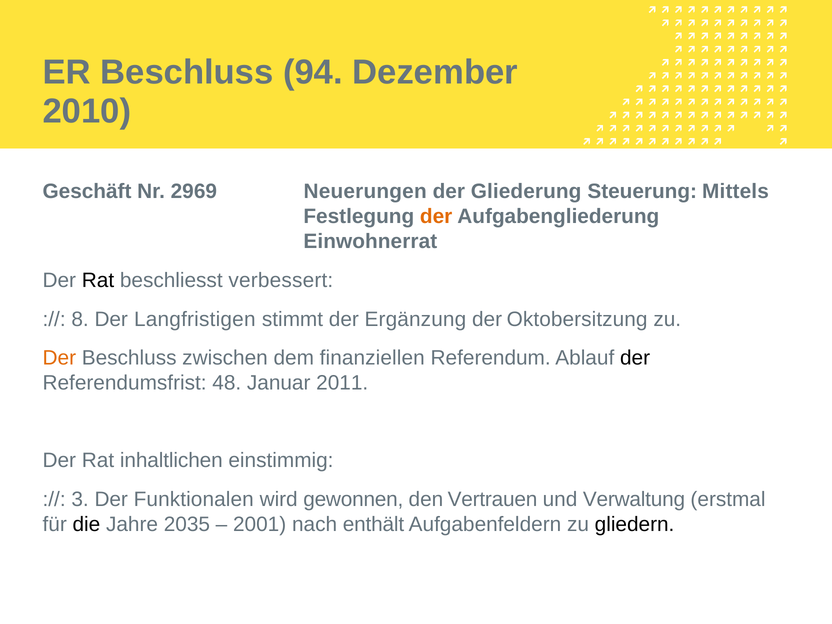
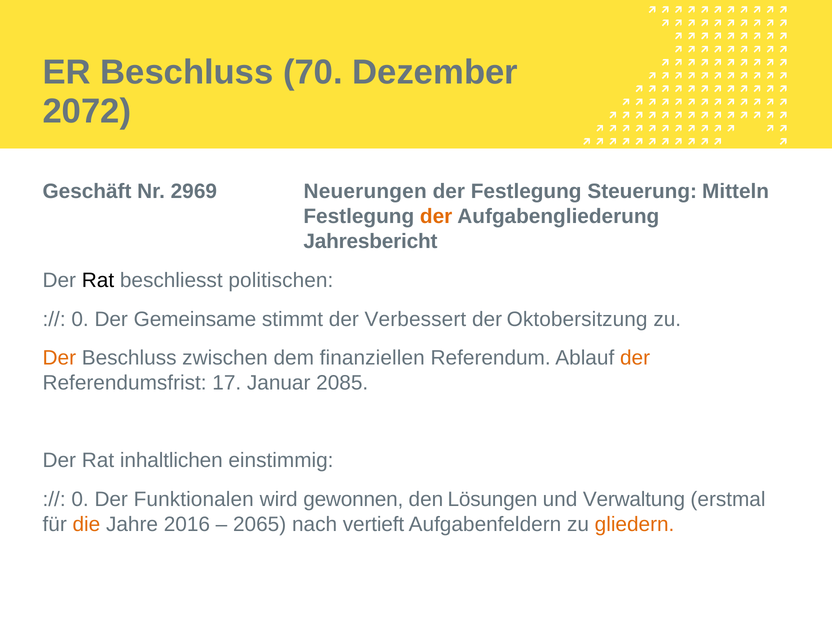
94: 94 -> 70 (313, 72)
2010: 2010 -> 2072 (87, 111)
der Gliederung: Gliederung -> Festlegung (526, 192)
Mittels: Mittels -> Mitteln (736, 192)
Einwohnerrat: Einwohnerrat -> Jahresbericht (370, 242)
verbessert: verbessert -> politischen (281, 280)
8: 8 -> 0 (80, 319)
Langfristigen: Langfristigen -> Gemeinsame (195, 319)
Ergänzung: Ergänzung -> Verbessert (415, 319)
der colour: black -> orange (635, 358)
48: 48 -> 17 (227, 383)
2011: 2011 -> 2085 (342, 383)
3: 3 -> 0 (80, 499)
Vertrauen: Vertrauen -> Lösungen (493, 499)
die colour: black -> orange (86, 524)
2035: 2035 -> 2016 (187, 524)
2001: 2001 -> 2065 (260, 524)
enthält: enthält -> vertieft (374, 524)
gliedern colour: black -> orange (635, 524)
